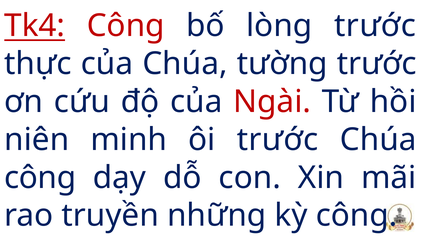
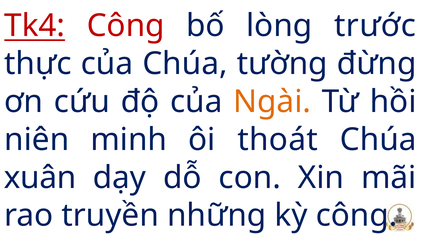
tường trước: trước -> đừng (377, 64)
Ngài colour: red -> orange (272, 102)
ôi trước: trước -> thoát (278, 140)
công: công -> xuân (40, 177)
